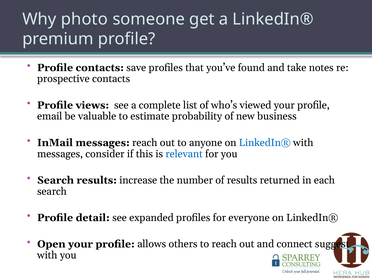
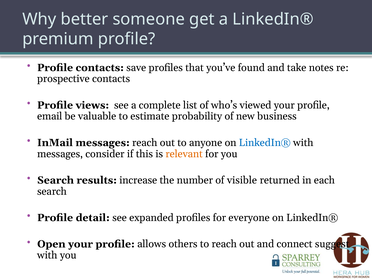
photo: photo -> better (84, 19)
relevant colour: blue -> orange (184, 154)
of results: results -> visible (242, 180)
